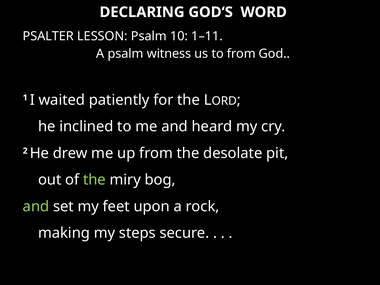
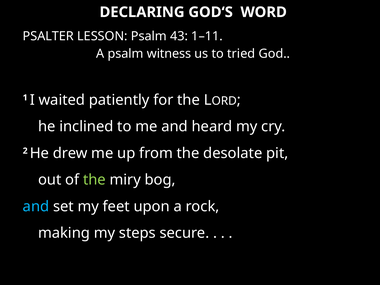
10: 10 -> 43 (179, 36)
to from: from -> tried (241, 54)
and colour: light green -> light blue (36, 206)
